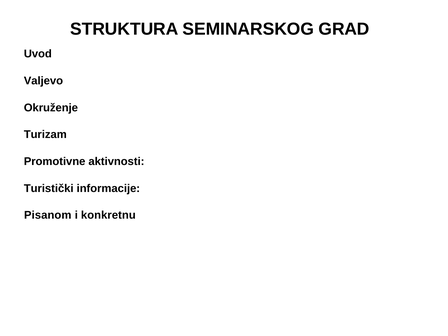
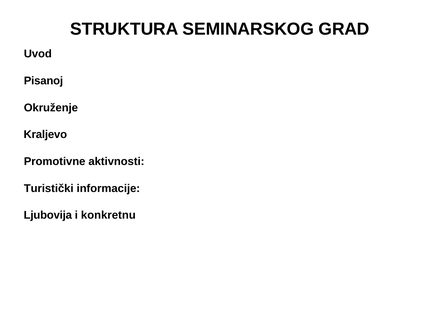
Valjevo: Valjevo -> Pisanoj (43, 81)
Turizam: Turizam -> Kraljevo (45, 135)
Pisanom: Pisanom -> Ljubovija (48, 215)
